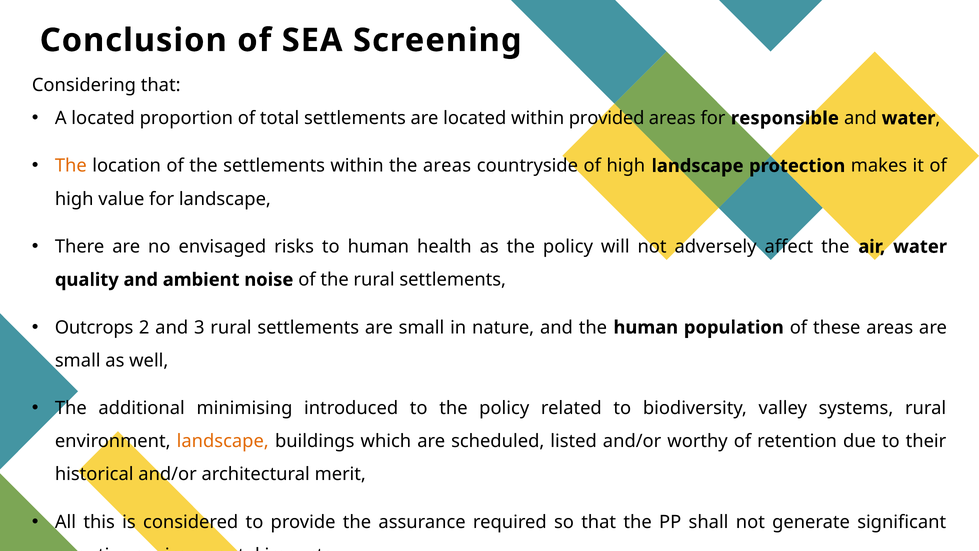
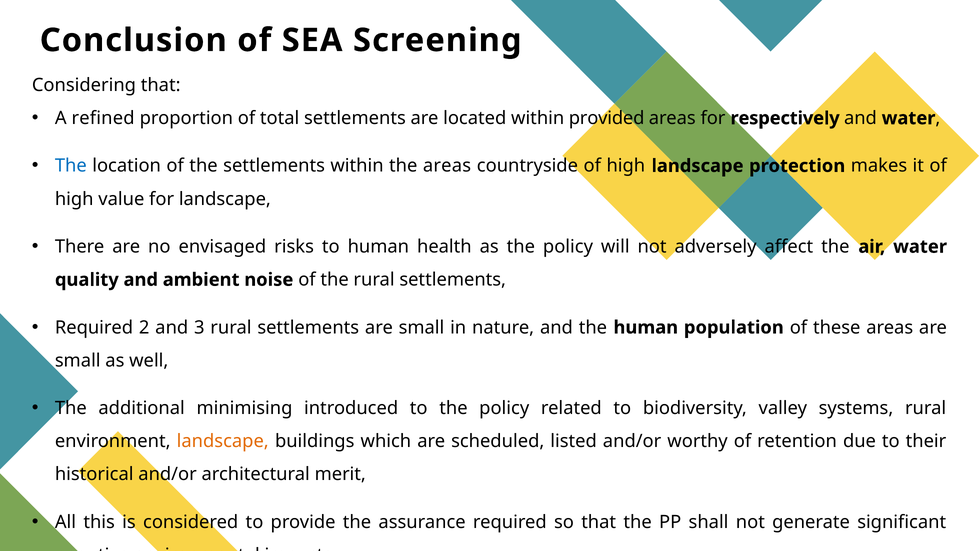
A located: located -> refined (103, 118)
responsible: responsible -> respectively (785, 118)
The colour: orange -> blue (71, 166)
Outcrops: Outcrops -> Required (94, 327)
